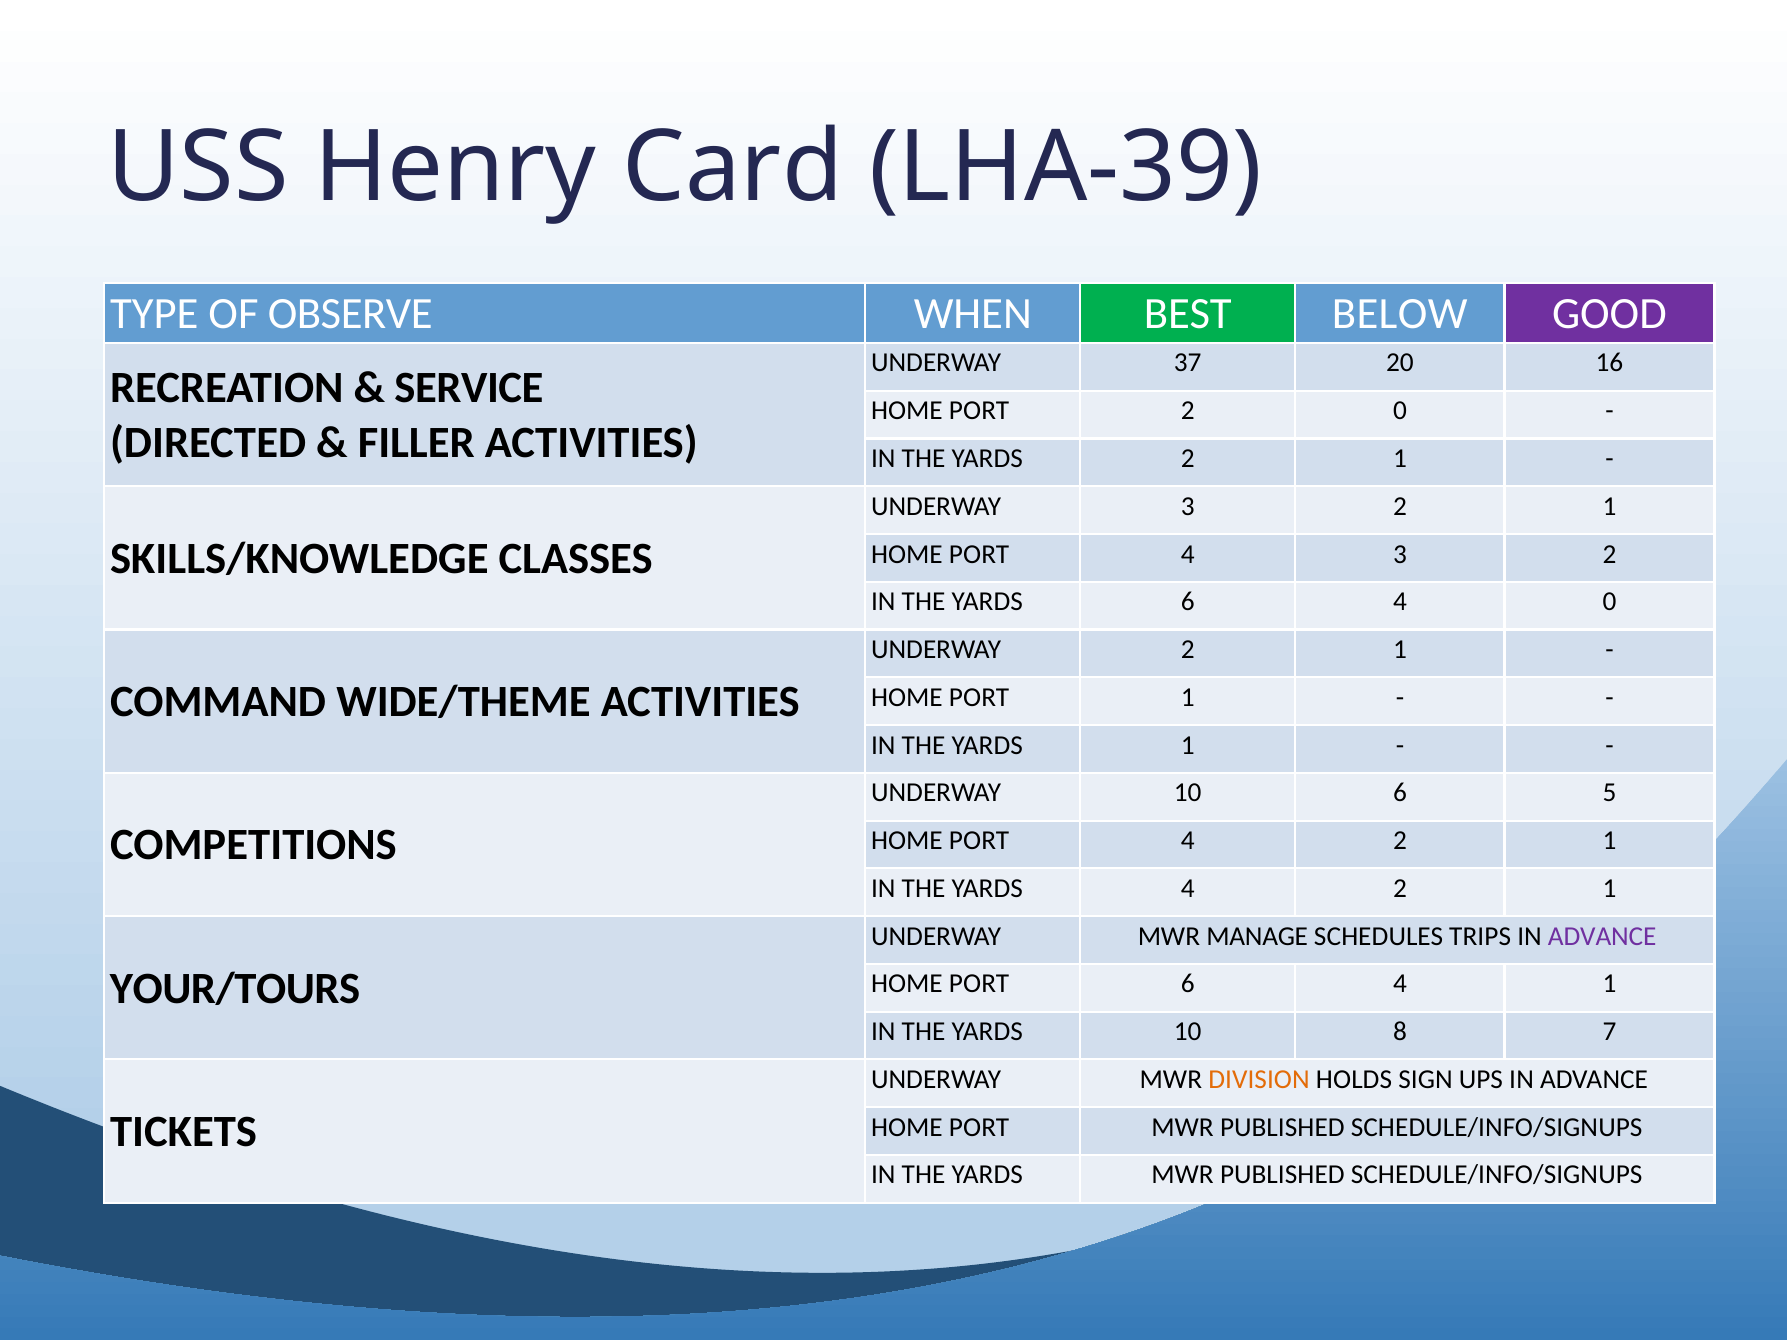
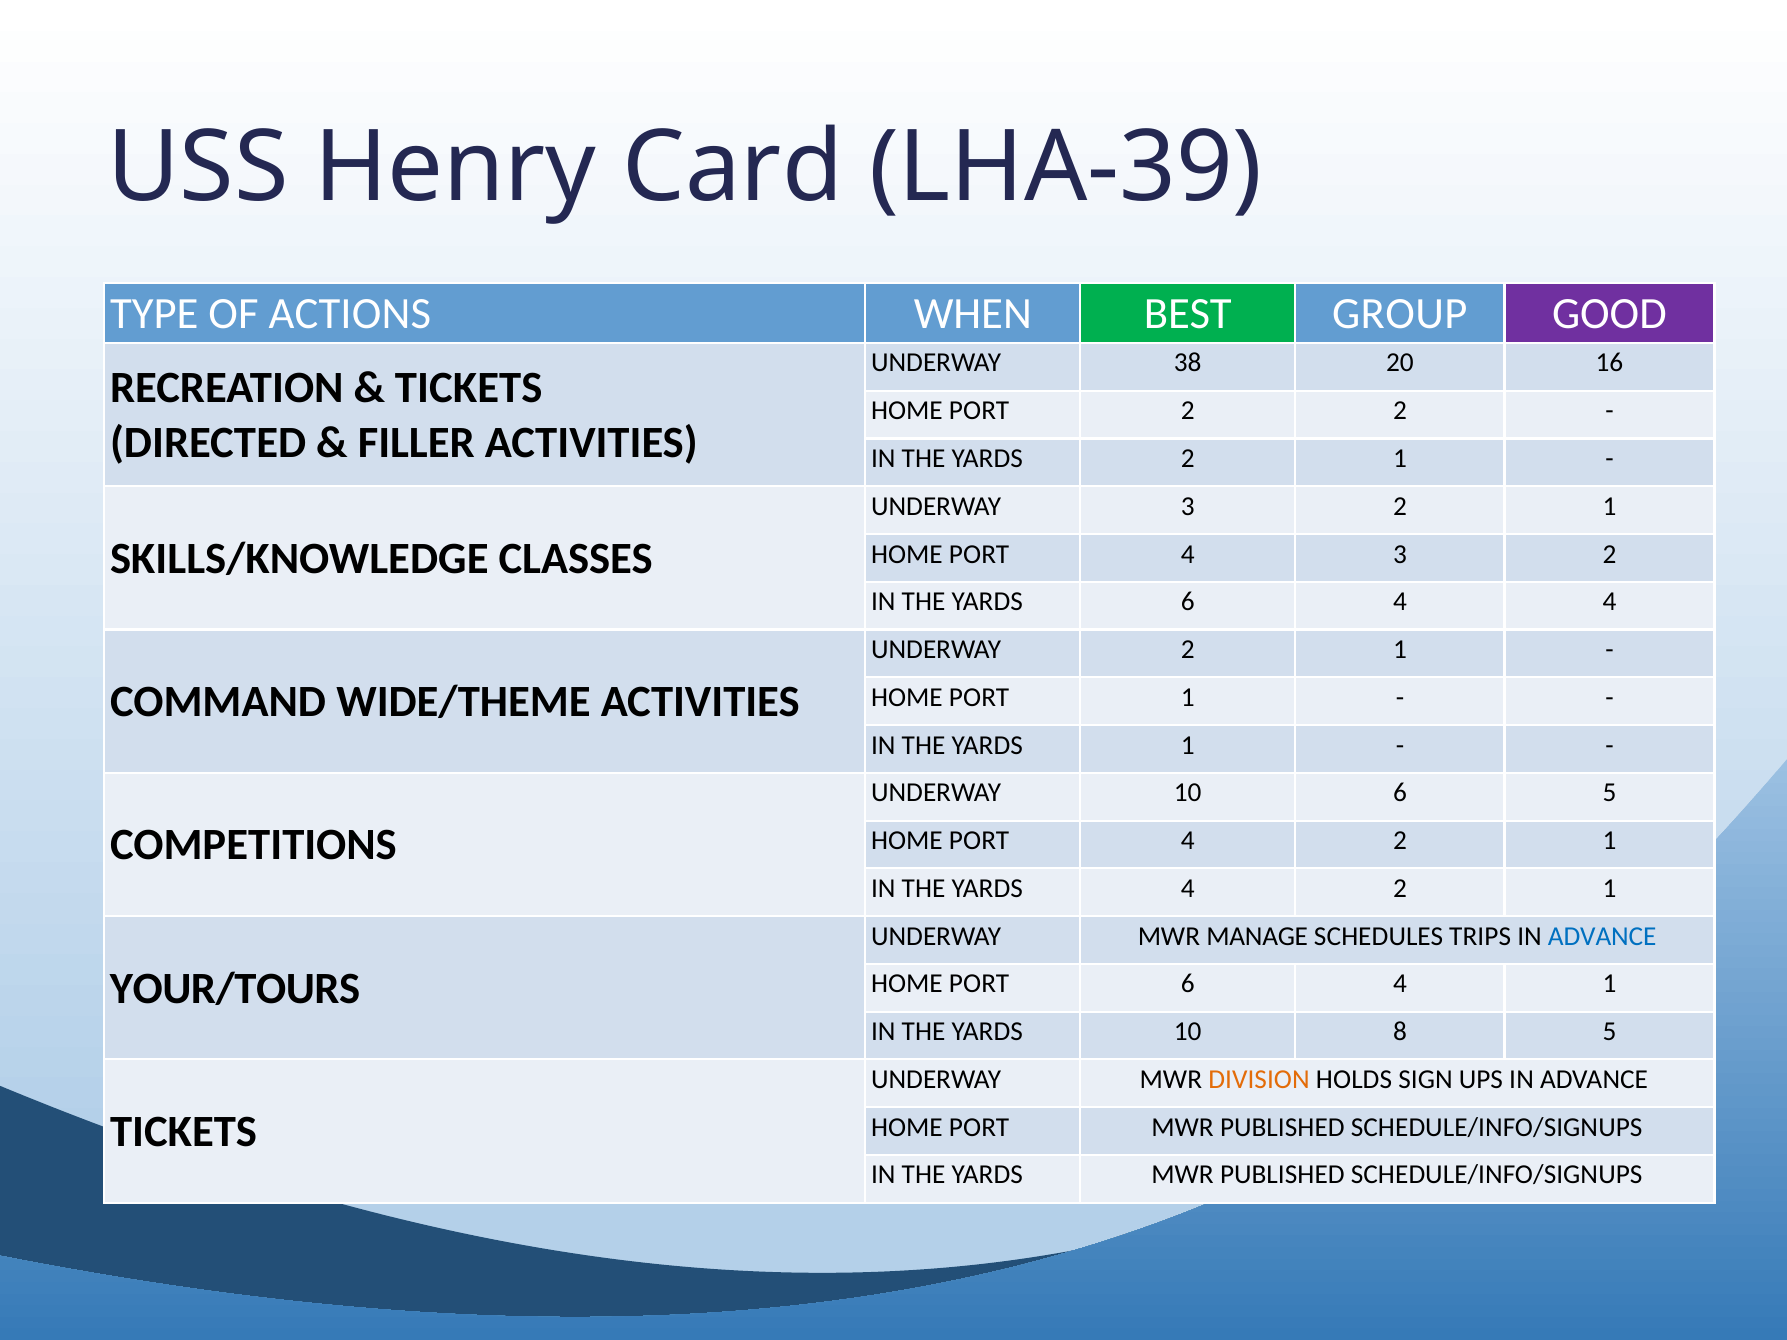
OBSERVE: OBSERVE -> ACTIONS (350, 314)
BELOW: BELOW -> GROUP (1400, 314)
37: 37 -> 38 (1188, 363)
SERVICE: SERVICE -> TICKETS (469, 388)
2 0: 0 -> 2 (1400, 411)
4 0: 0 -> 4 (1610, 602)
ADVANCE colour: purple -> blue (1602, 936)
8 7: 7 -> 5 (1610, 1032)
